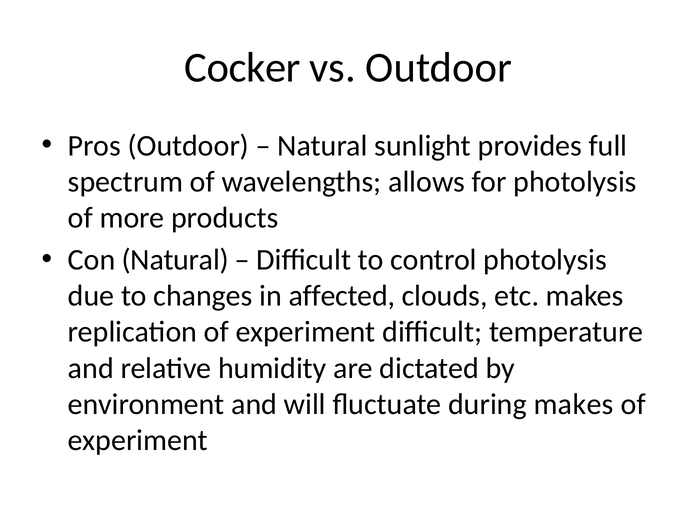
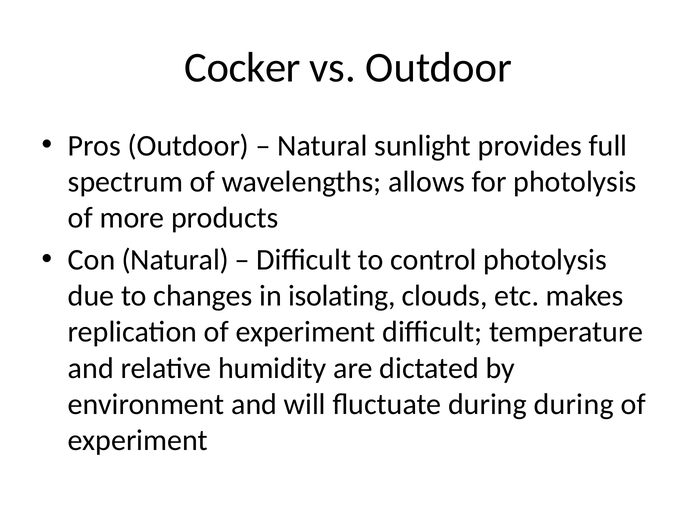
affected: affected -> isolating (342, 296)
during makes: makes -> during (574, 404)
